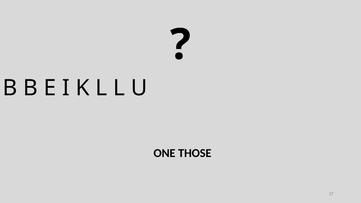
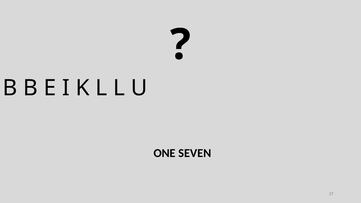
THOSE: THOSE -> SEVEN (195, 153)
